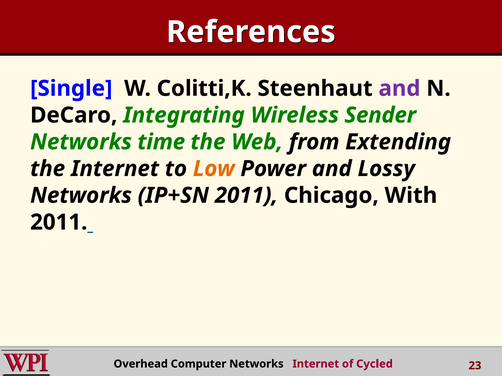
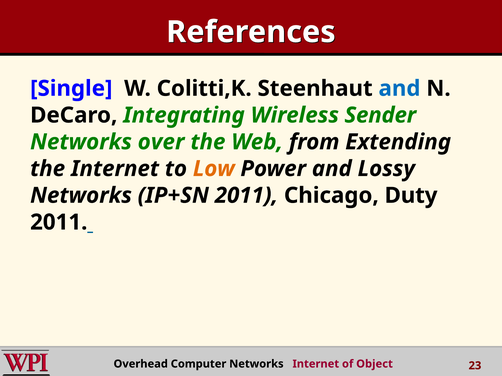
and colour: purple -> blue (399, 89)
time: time -> over (161, 142)
With: With -> Duty (411, 196)
Cycled: Cycled -> Object (375, 364)
